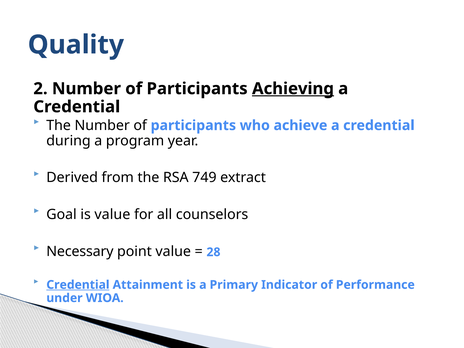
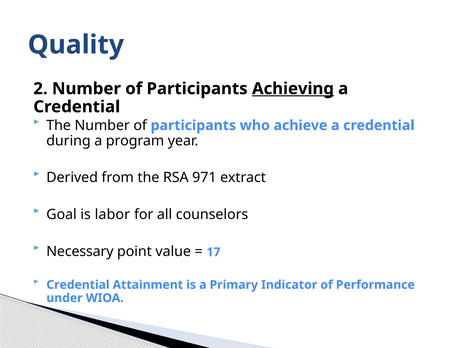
749: 749 -> 971 (204, 178)
is value: value -> labor (112, 215)
28: 28 -> 17 (213, 252)
Credential underline: present -> none (78, 285)
